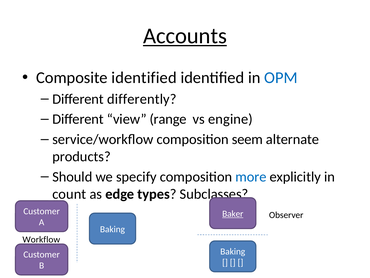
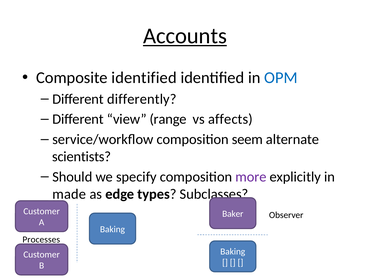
engine: engine -> affects (230, 119)
products: products -> scientists (82, 156)
more colour: blue -> purple (251, 176)
count: count -> made (69, 194)
Baker underline: present -> none (233, 213)
Workflow: Workflow -> Processes (41, 239)
